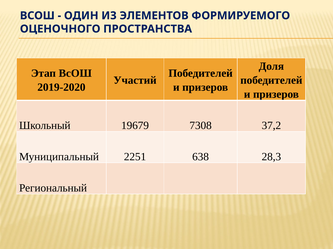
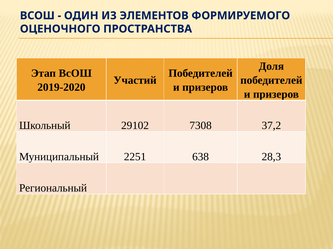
19679: 19679 -> 29102 (135, 126)
